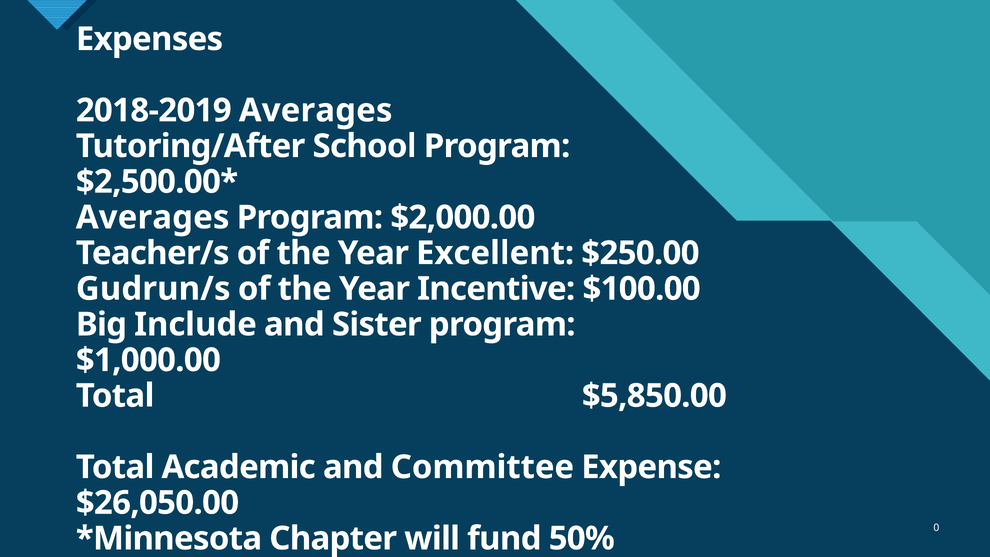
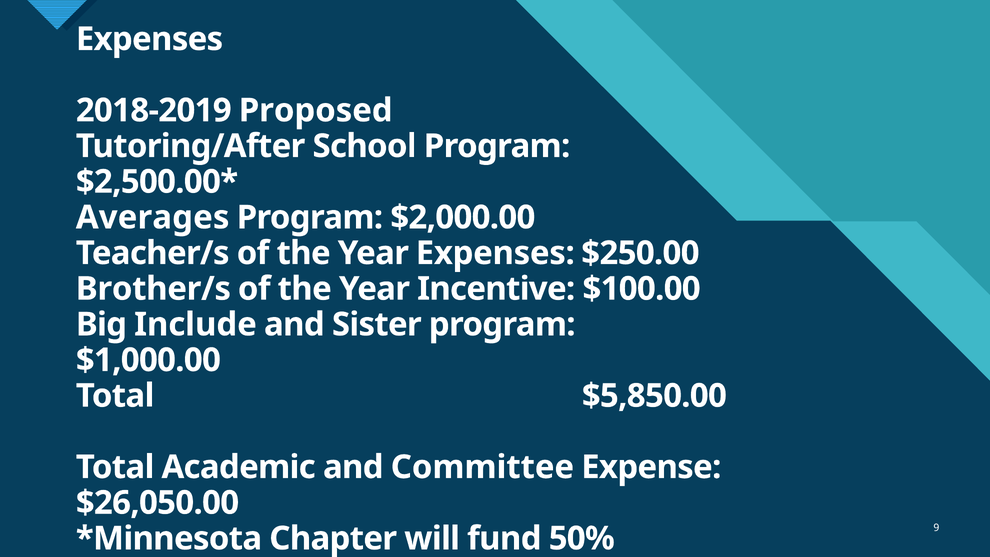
2018-2019 Averages: Averages -> Proposed (316, 110)
Year Excellent: Excellent -> Expenses (495, 253)
Gudrun/s: Gudrun/s -> Brother/s (153, 289)
0: 0 -> 9 (936, 528)
